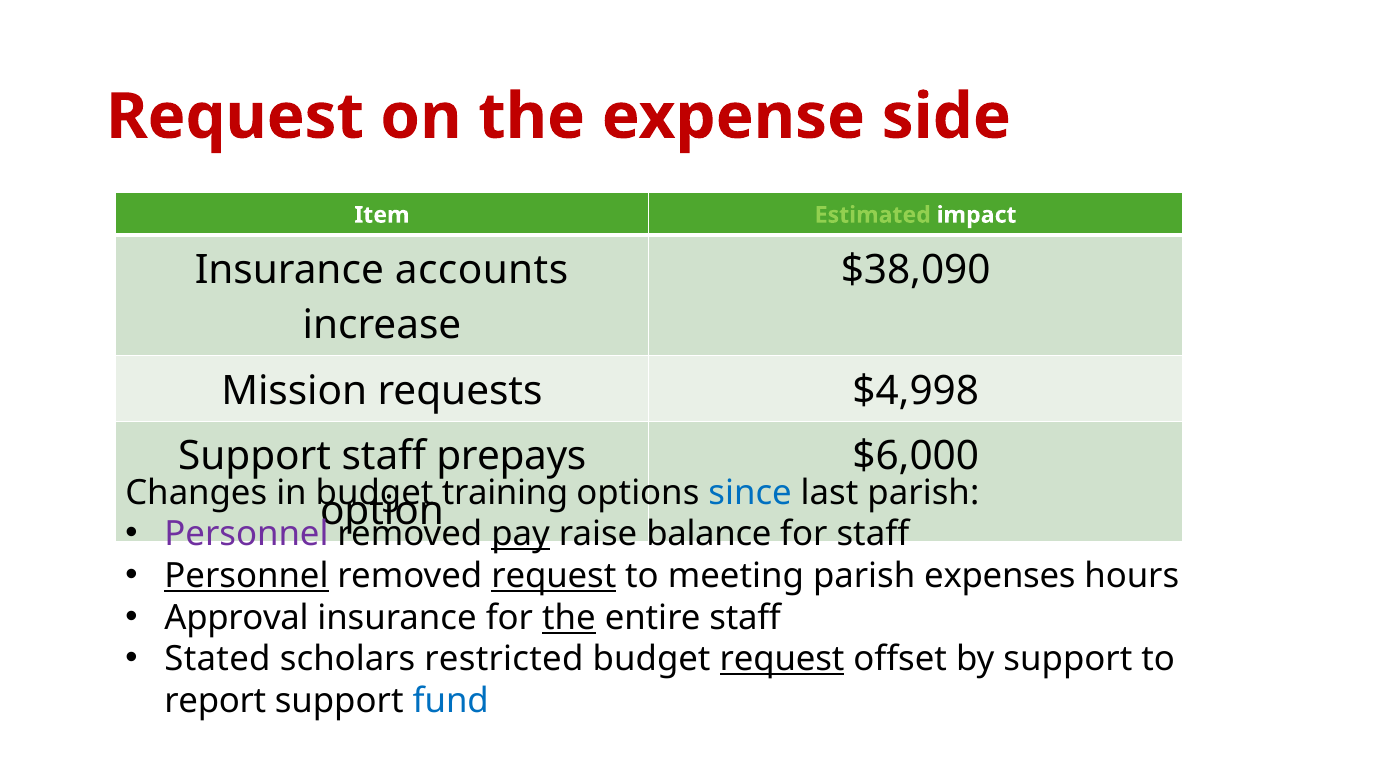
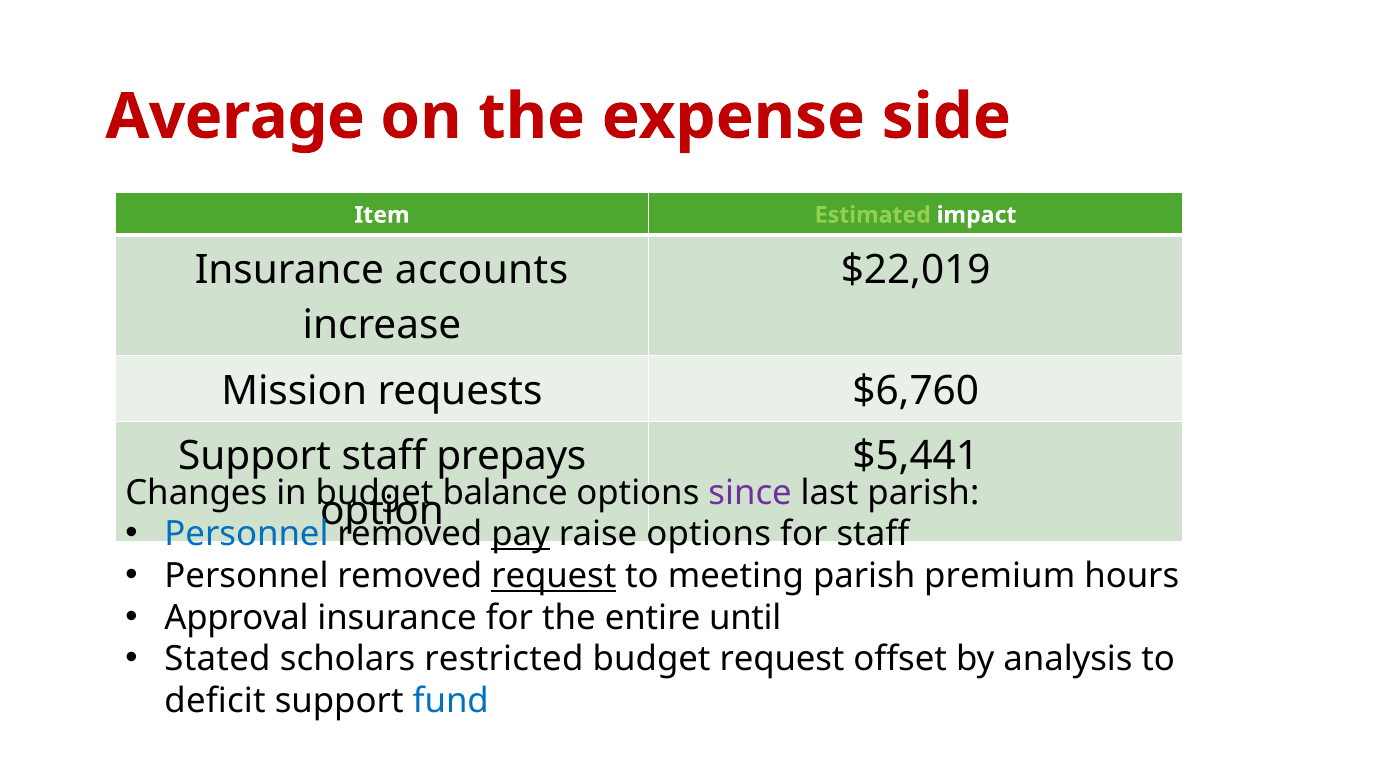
Request: Request -> Average (235, 117)
$38,090: $38,090 -> $22,019 (916, 270)
$4,998: $4,998 -> $6,760 (916, 391)
$6,000: $6,000 -> $5,441 (916, 456)
training: training -> balance (505, 492)
since colour: blue -> purple (750, 492)
Personnel colour: purple -> blue (247, 534)
raise balance: balance -> options (709, 534)
Personnel underline: present -> none (247, 576)
expenses: expenses -> premium (1000, 576)
the underline: present -> none (569, 618)
entire staff: staff -> until (745, 618)
request underline: present -> none (782, 659)
by support: support -> analysis (1068, 659)
report: report -> deficit (215, 701)
